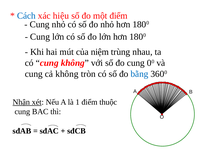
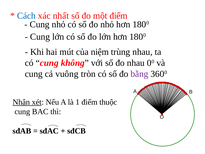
hiệu: hiệu -> nhất (61, 16)
đo cung: cung -> nhau (136, 63)
cả không: không -> vuông (67, 74)
bằng colour: blue -> purple (139, 74)
